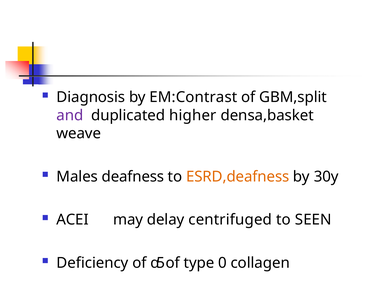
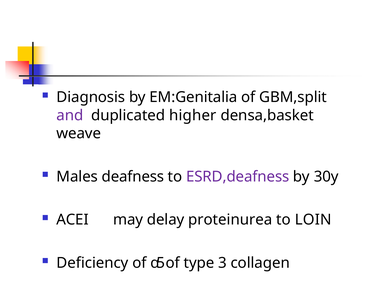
EM:Contrast: EM:Contrast -> EM:Genitalia (193, 97)
ESRD,deafness colour: orange -> purple (238, 177)
centrifuged: centrifuged -> proteinurea (230, 220)
SEEN: SEEN -> LOIN (313, 220)
0: 0 -> 3 (222, 263)
